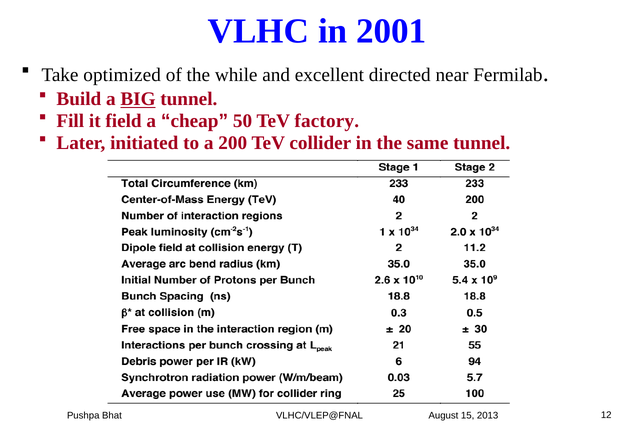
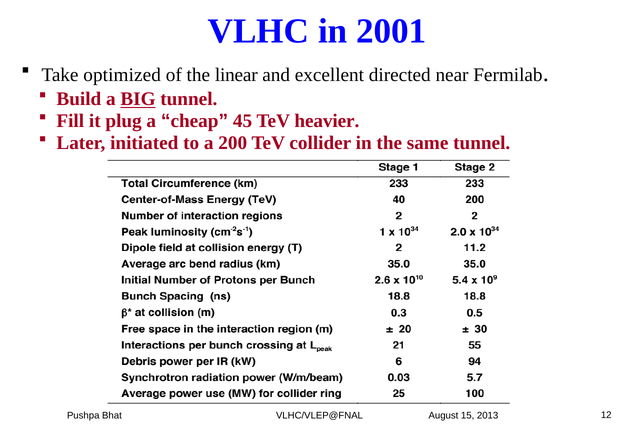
while: while -> linear (236, 75)
field: field -> plug (124, 121)
50: 50 -> 45 (243, 121)
factory: factory -> heavier (327, 121)
